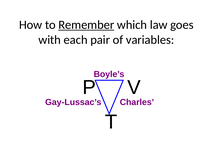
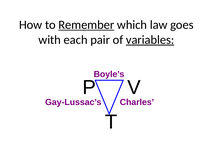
variables underline: none -> present (150, 40)
